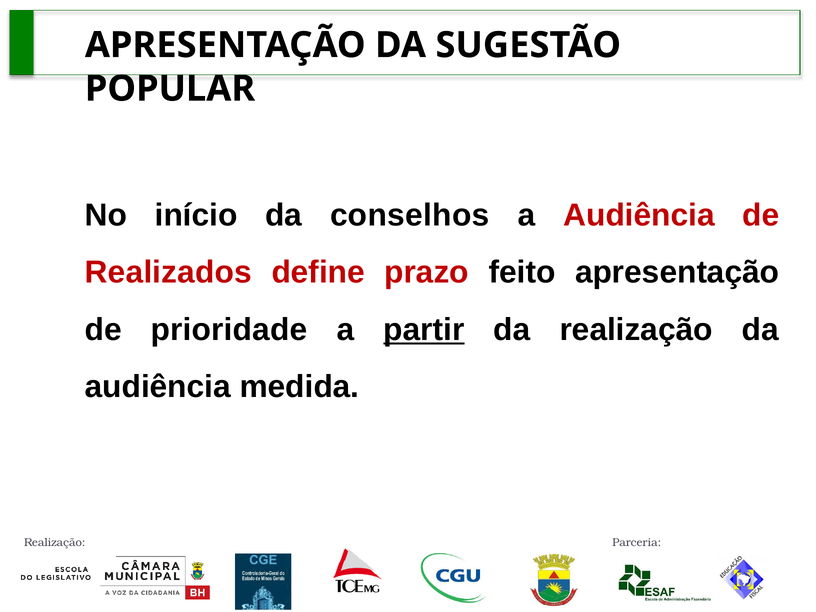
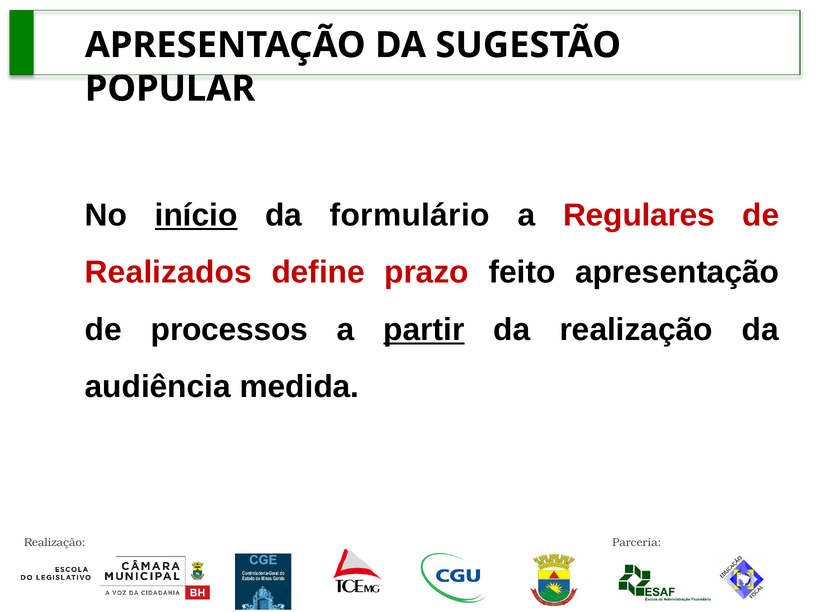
início underline: none -> present (196, 215)
conselhos: conselhos -> formulário (410, 215)
a Audiência: Audiência -> Regulares (639, 215)
prioridade: prioridade -> processos (229, 330)
